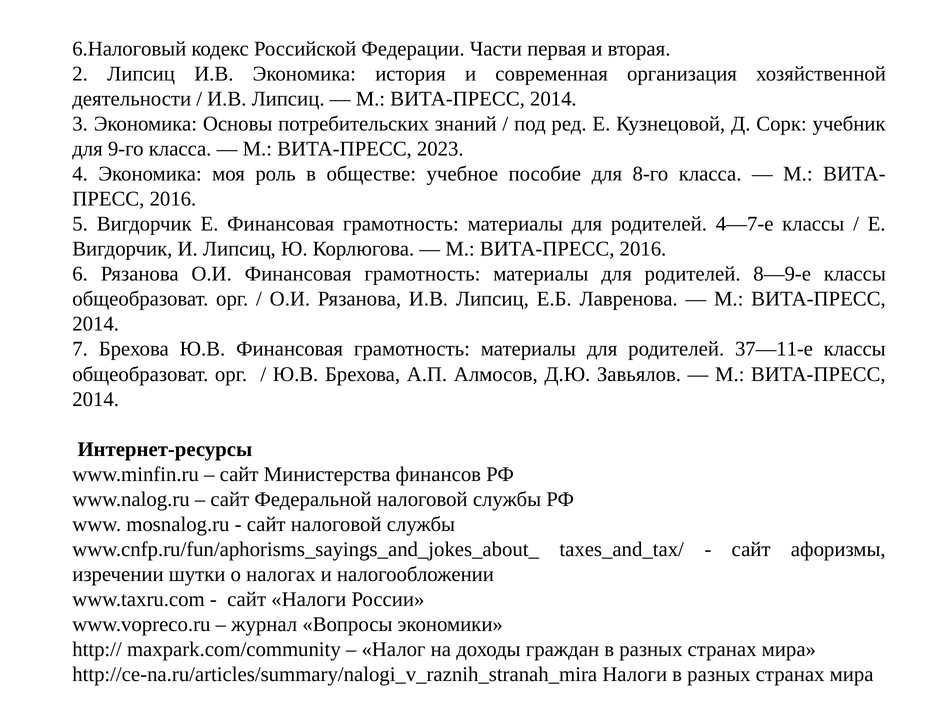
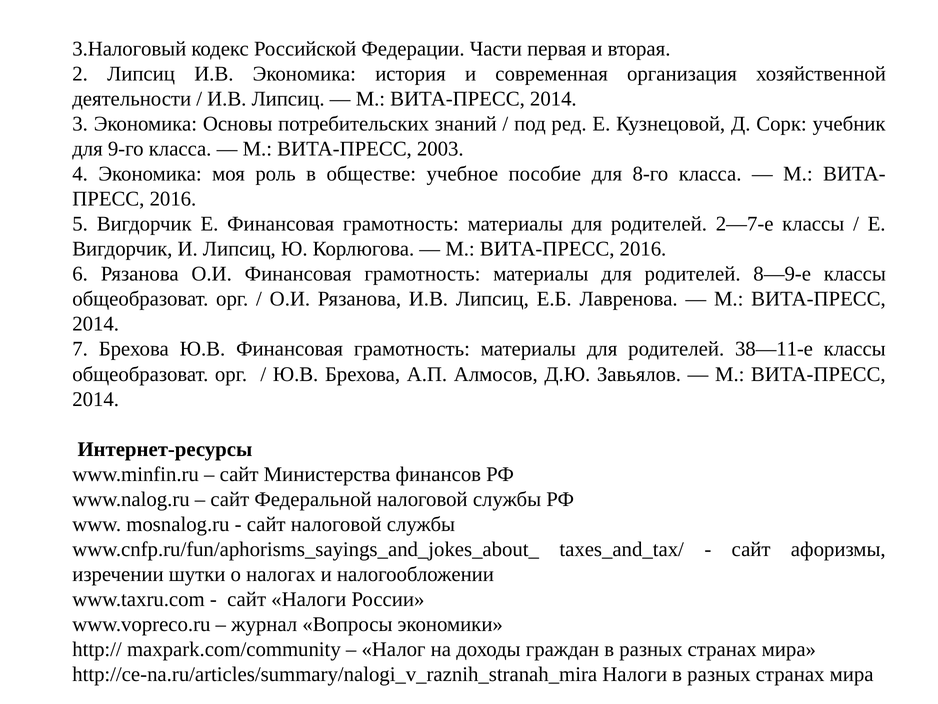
6.Налоговый: 6.Налоговый -> 3.Налоговый (129, 49)
2023: 2023 -> 2003 (440, 149)
4—7-е: 4—7-е -> 2—7-е (745, 224)
37—11-е: 37—11-е -> 38—11-е (774, 349)
